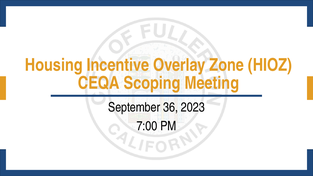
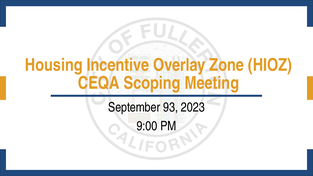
36: 36 -> 93 (171, 107)
7:00: 7:00 -> 9:00 (147, 126)
